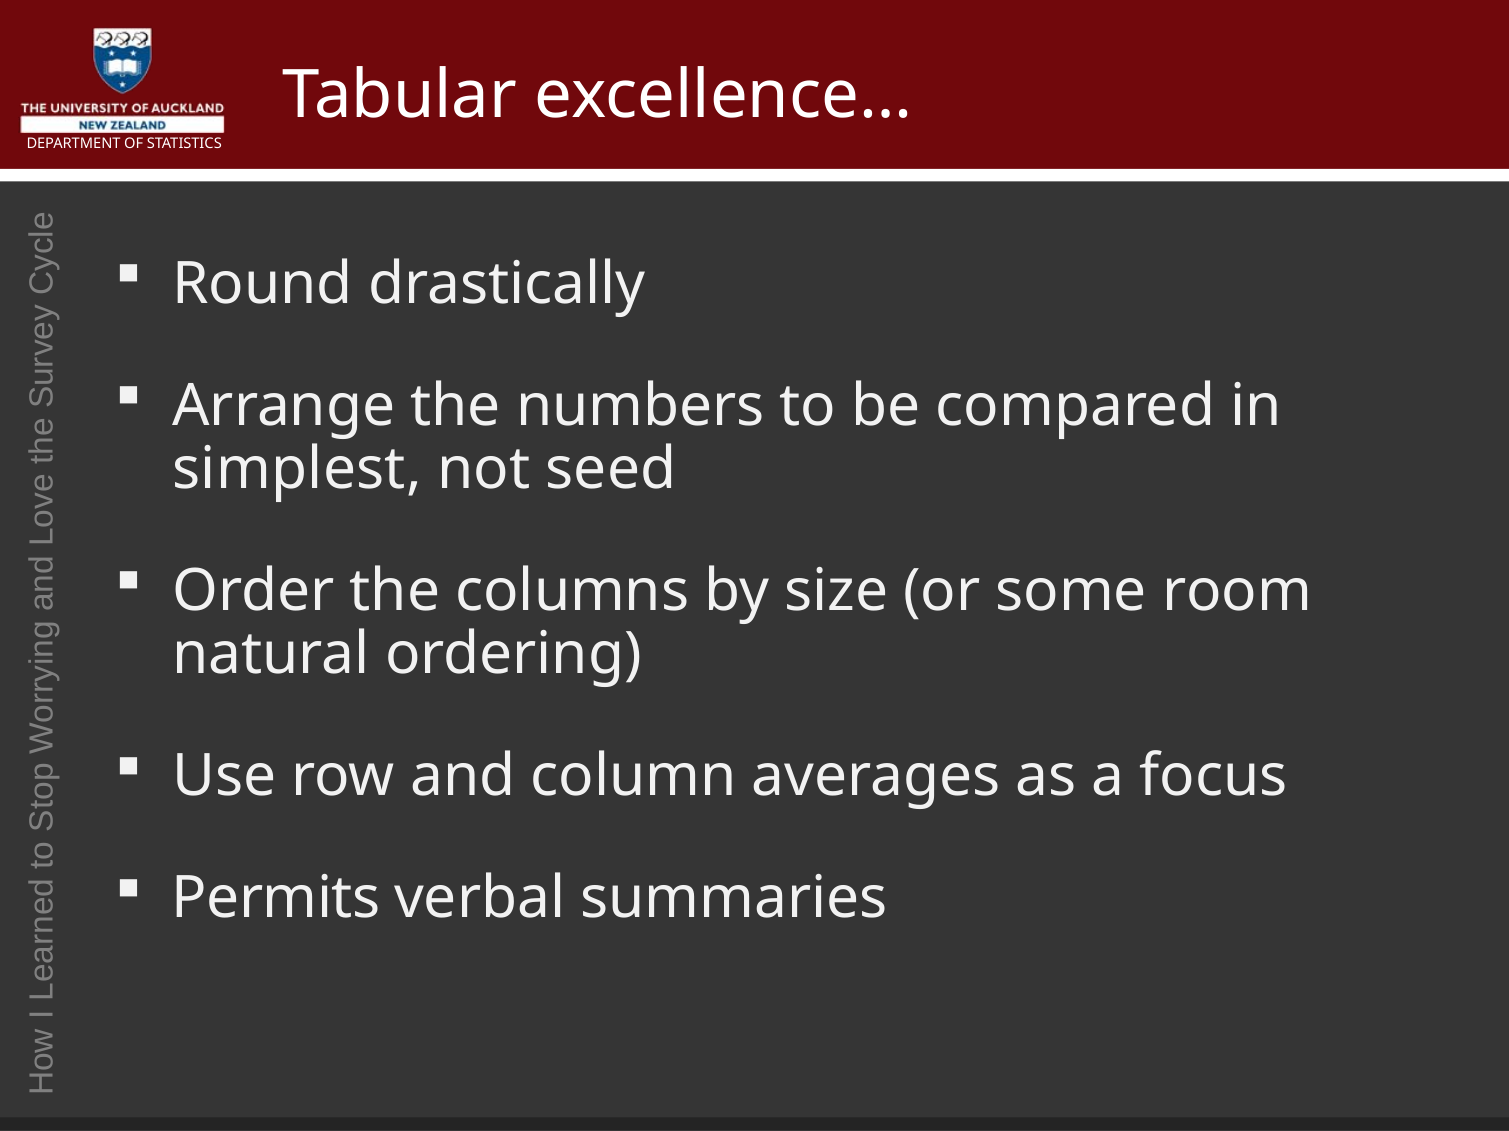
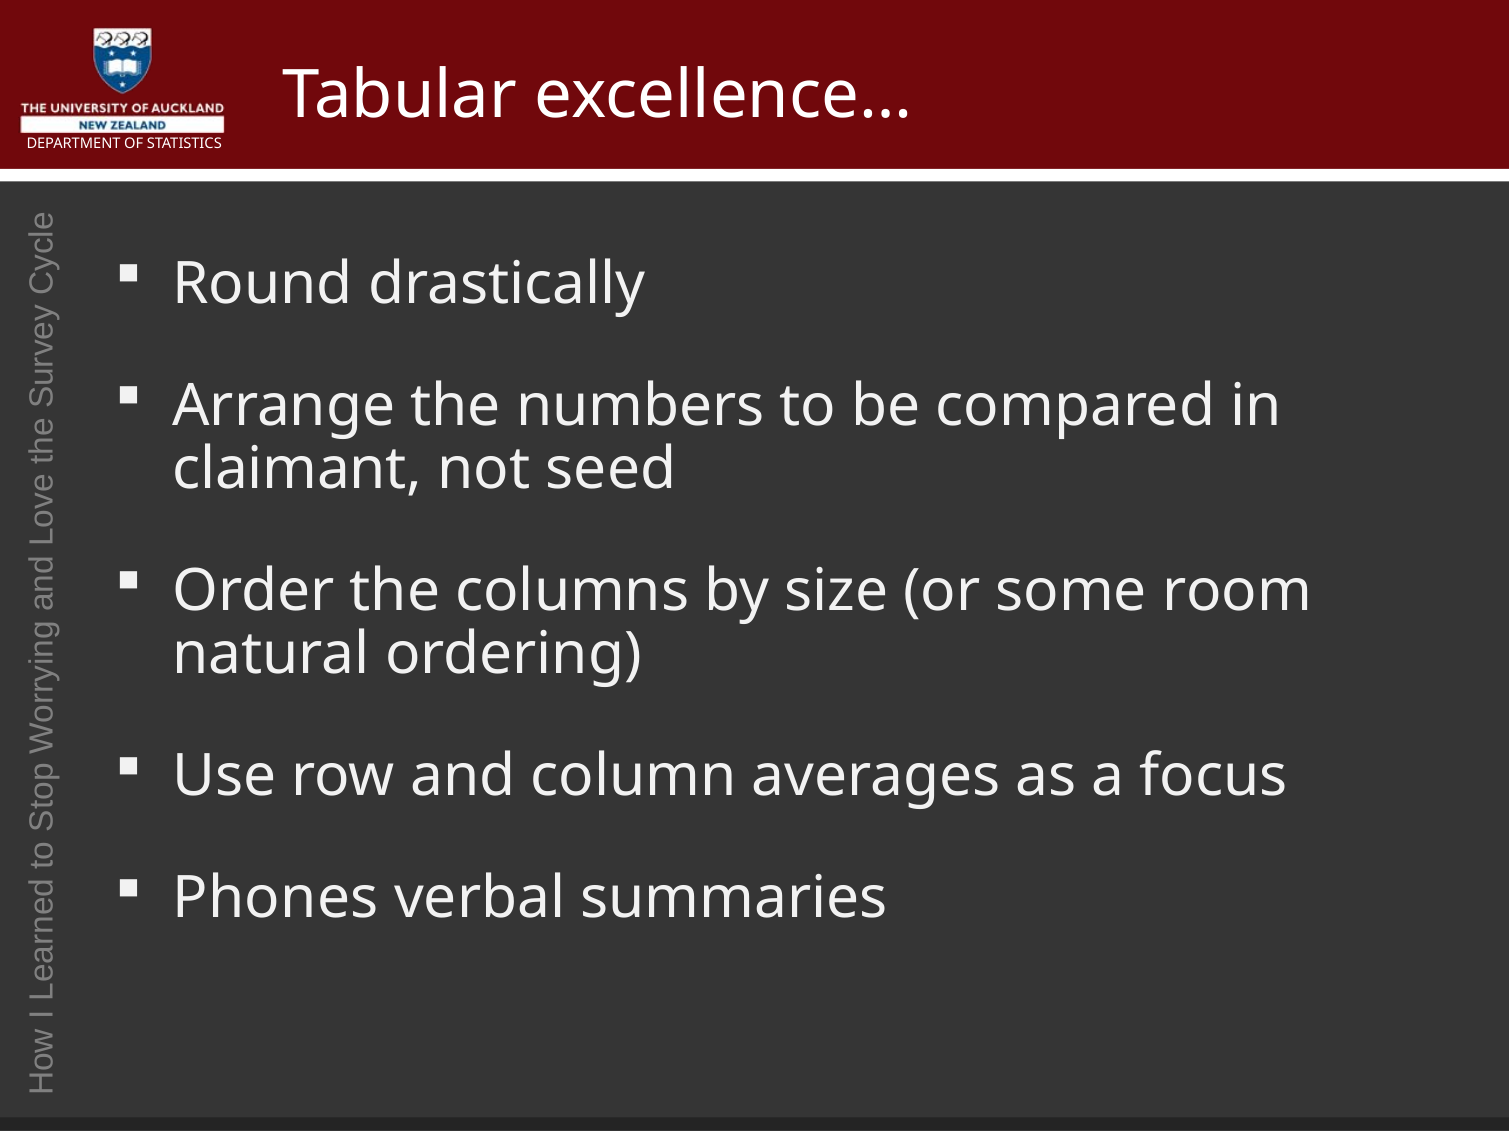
simplest: simplest -> claimant (298, 469)
Permits: Permits -> Phones (276, 899)
